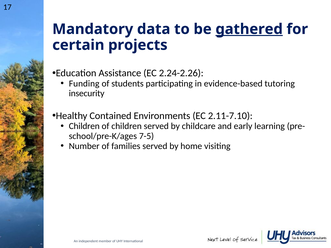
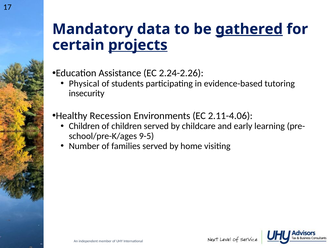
projects underline: none -> present (138, 45)
Funding: Funding -> Physical (84, 84)
Contained: Contained -> Recession (110, 116)
2.11-7.10: 2.11-7.10 -> 2.11-4.06 (230, 116)
7-5: 7-5 -> 9-5 (146, 136)
